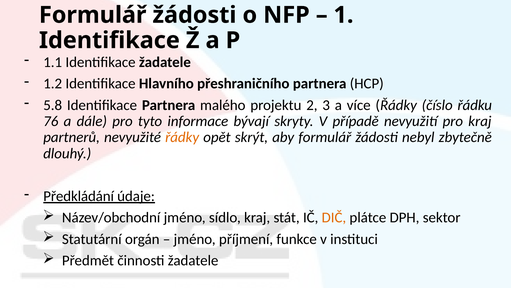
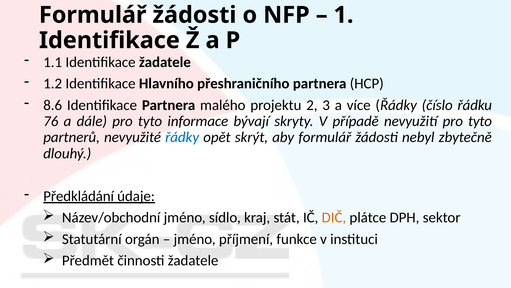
5.8: 5.8 -> 8.6 (53, 105)
nevyužití pro kraj: kraj -> tyto (480, 121)
řádky colour: orange -> blue (182, 137)
